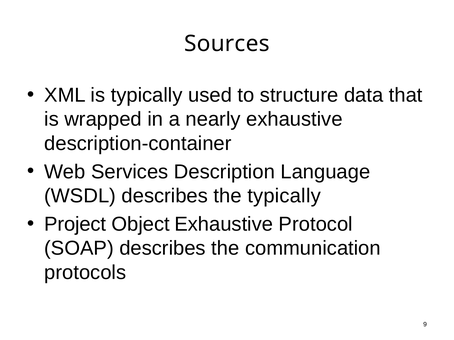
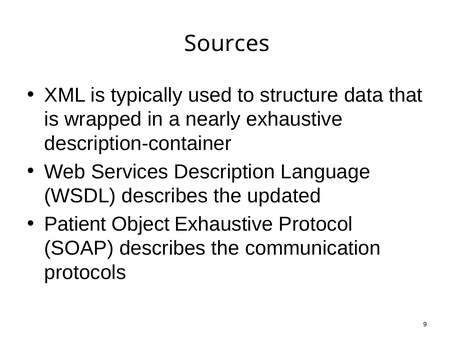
the typically: typically -> updated (284, 196)
Project: Project -> Patient (75, 224)
